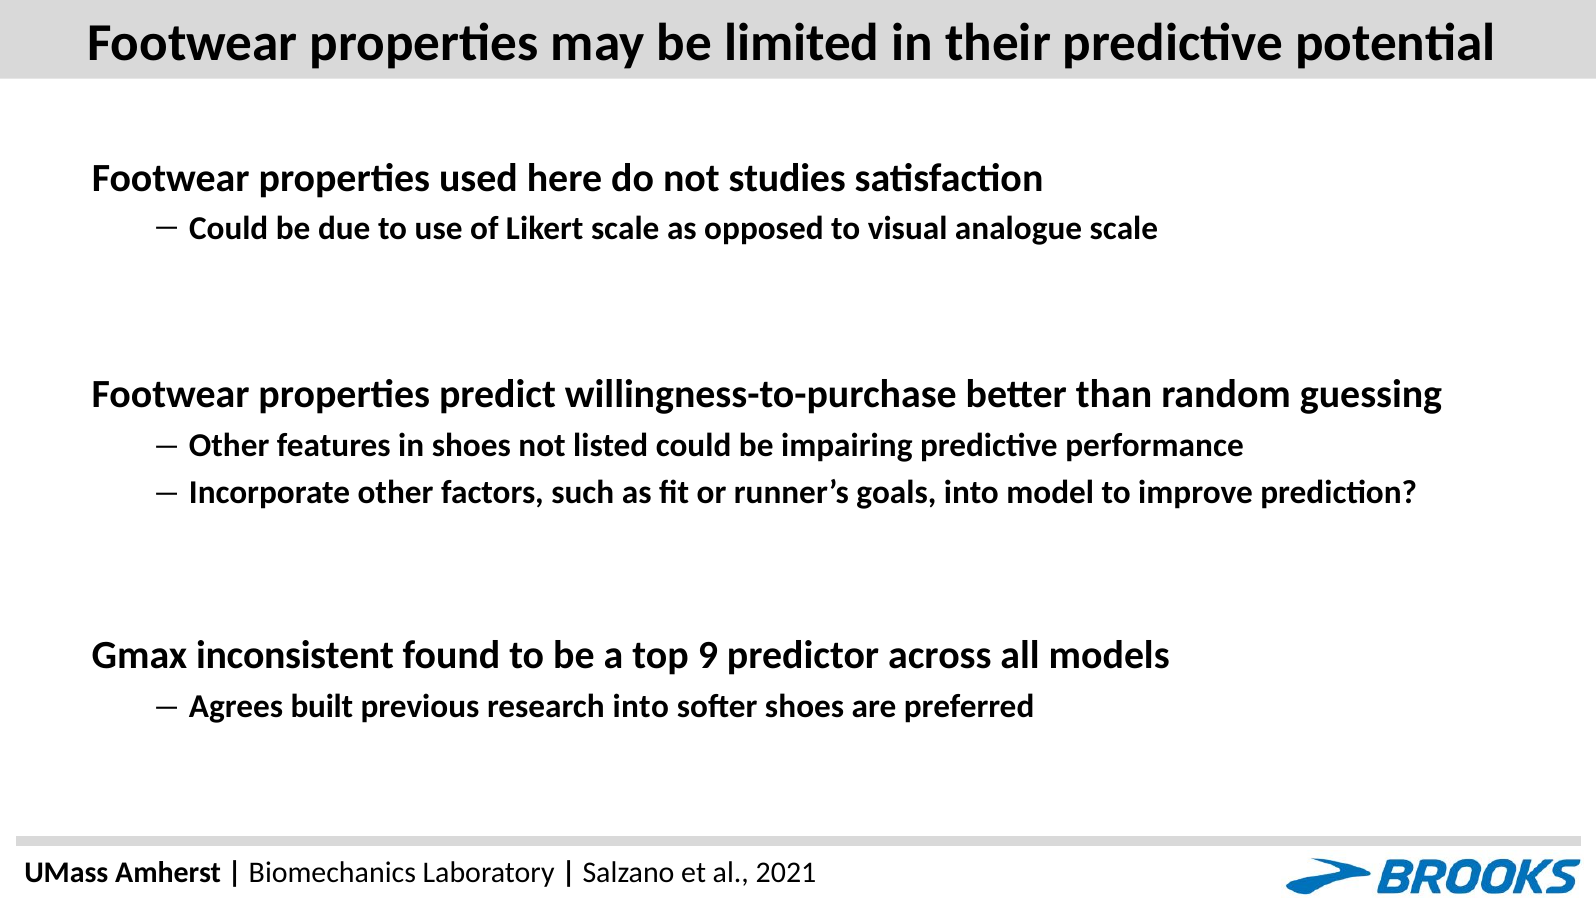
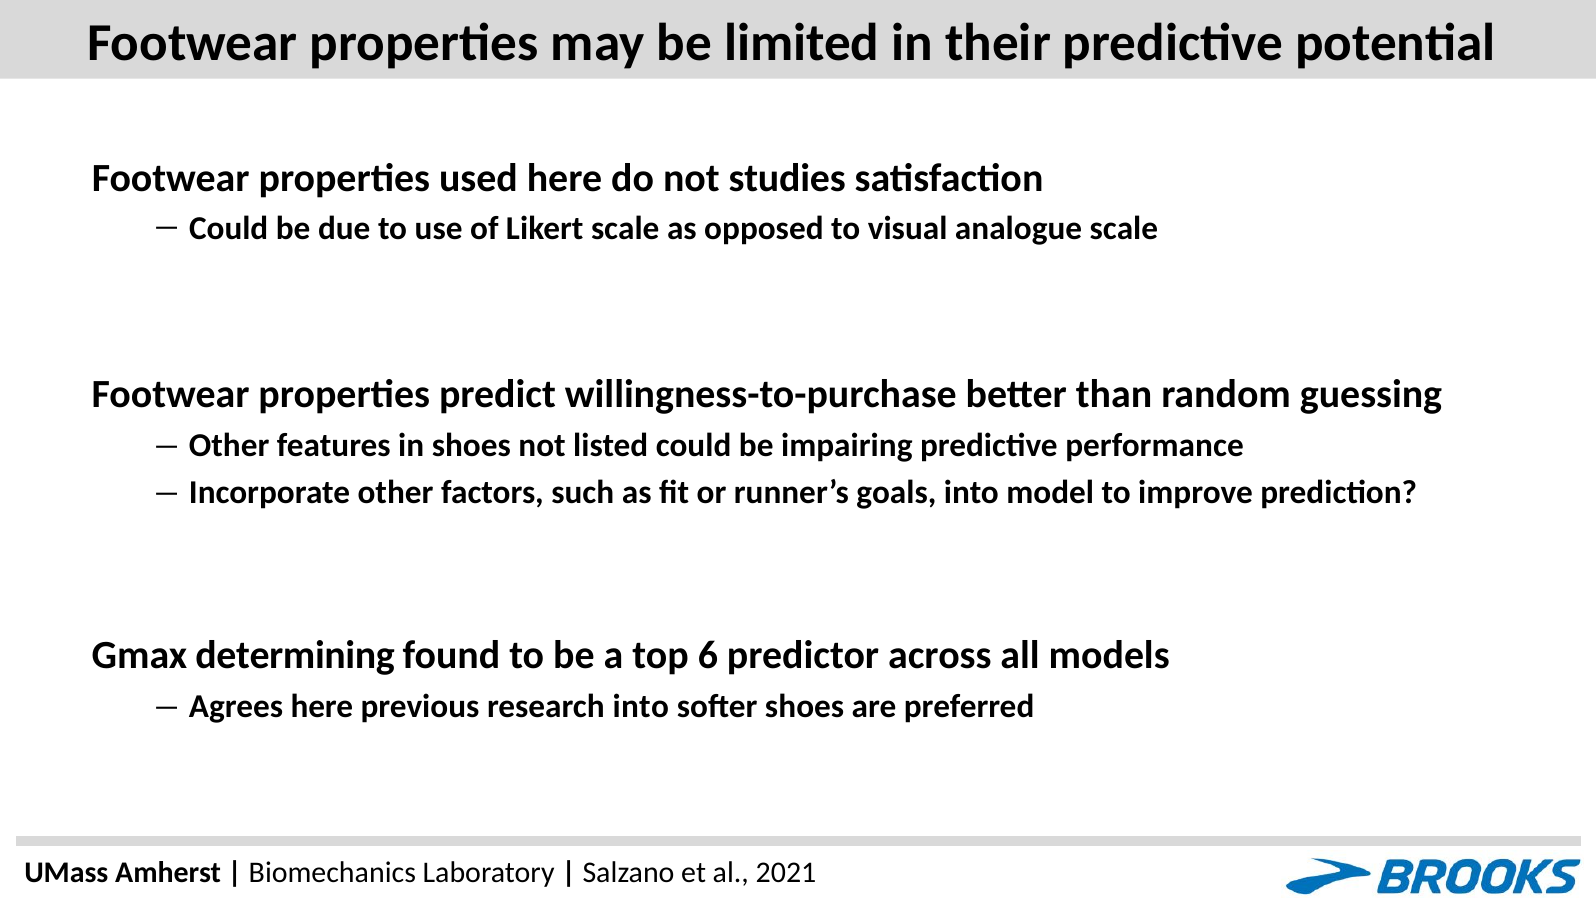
inconsistent: inconsistent -> determining (295, 655)
9: 9 -> 6 (708, 655)
built: built -> here (322, 706)
